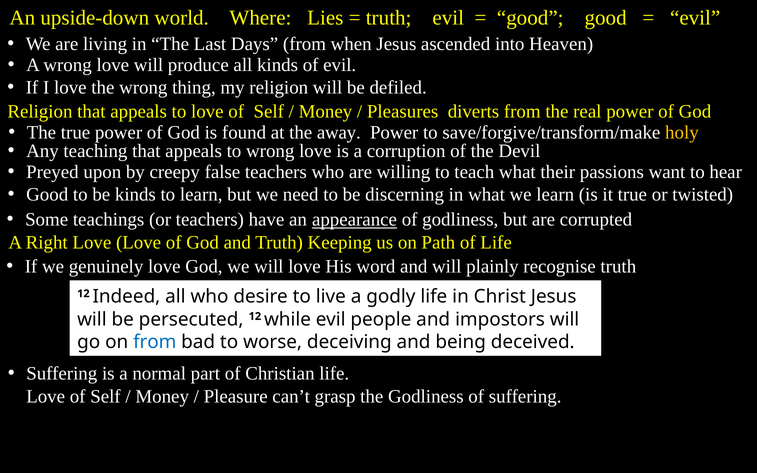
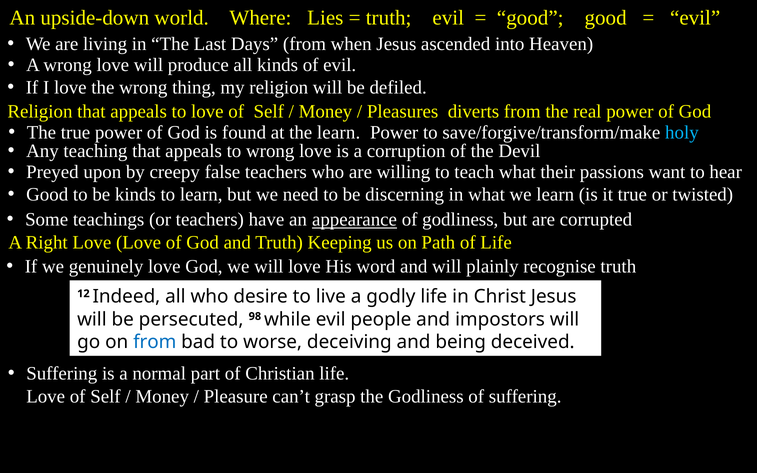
the away: away -> learn (339, 133)
holy colour: yellow -> light blue (682, 133)
persecuted 12: 12 -> 98 (255, 316)
